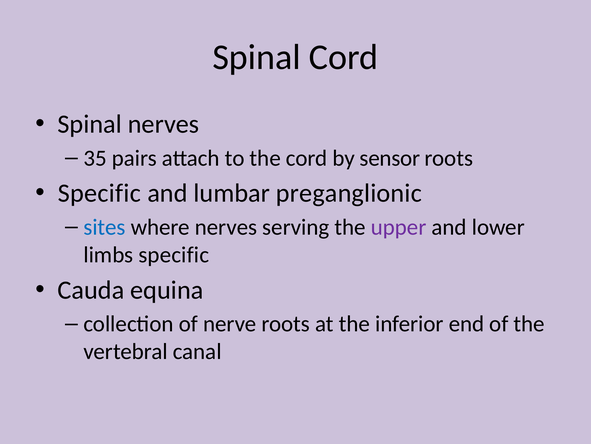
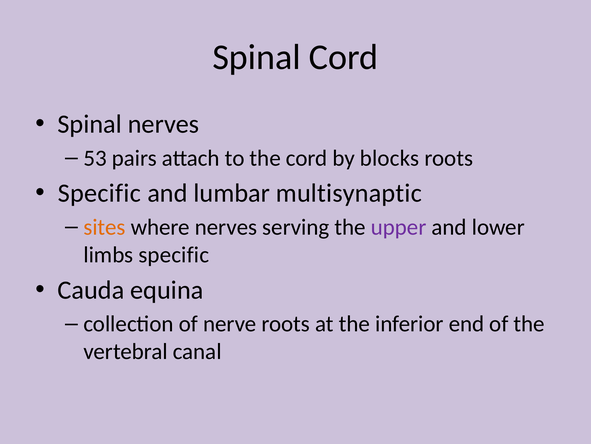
35: 35 -> 53 (95, 158)
sensor: sensor -> blocks (390, 158)
preganglionic: preganglionic -> multisynaptic (349, 193)
sites colour: blue -> orange (105, 227)
